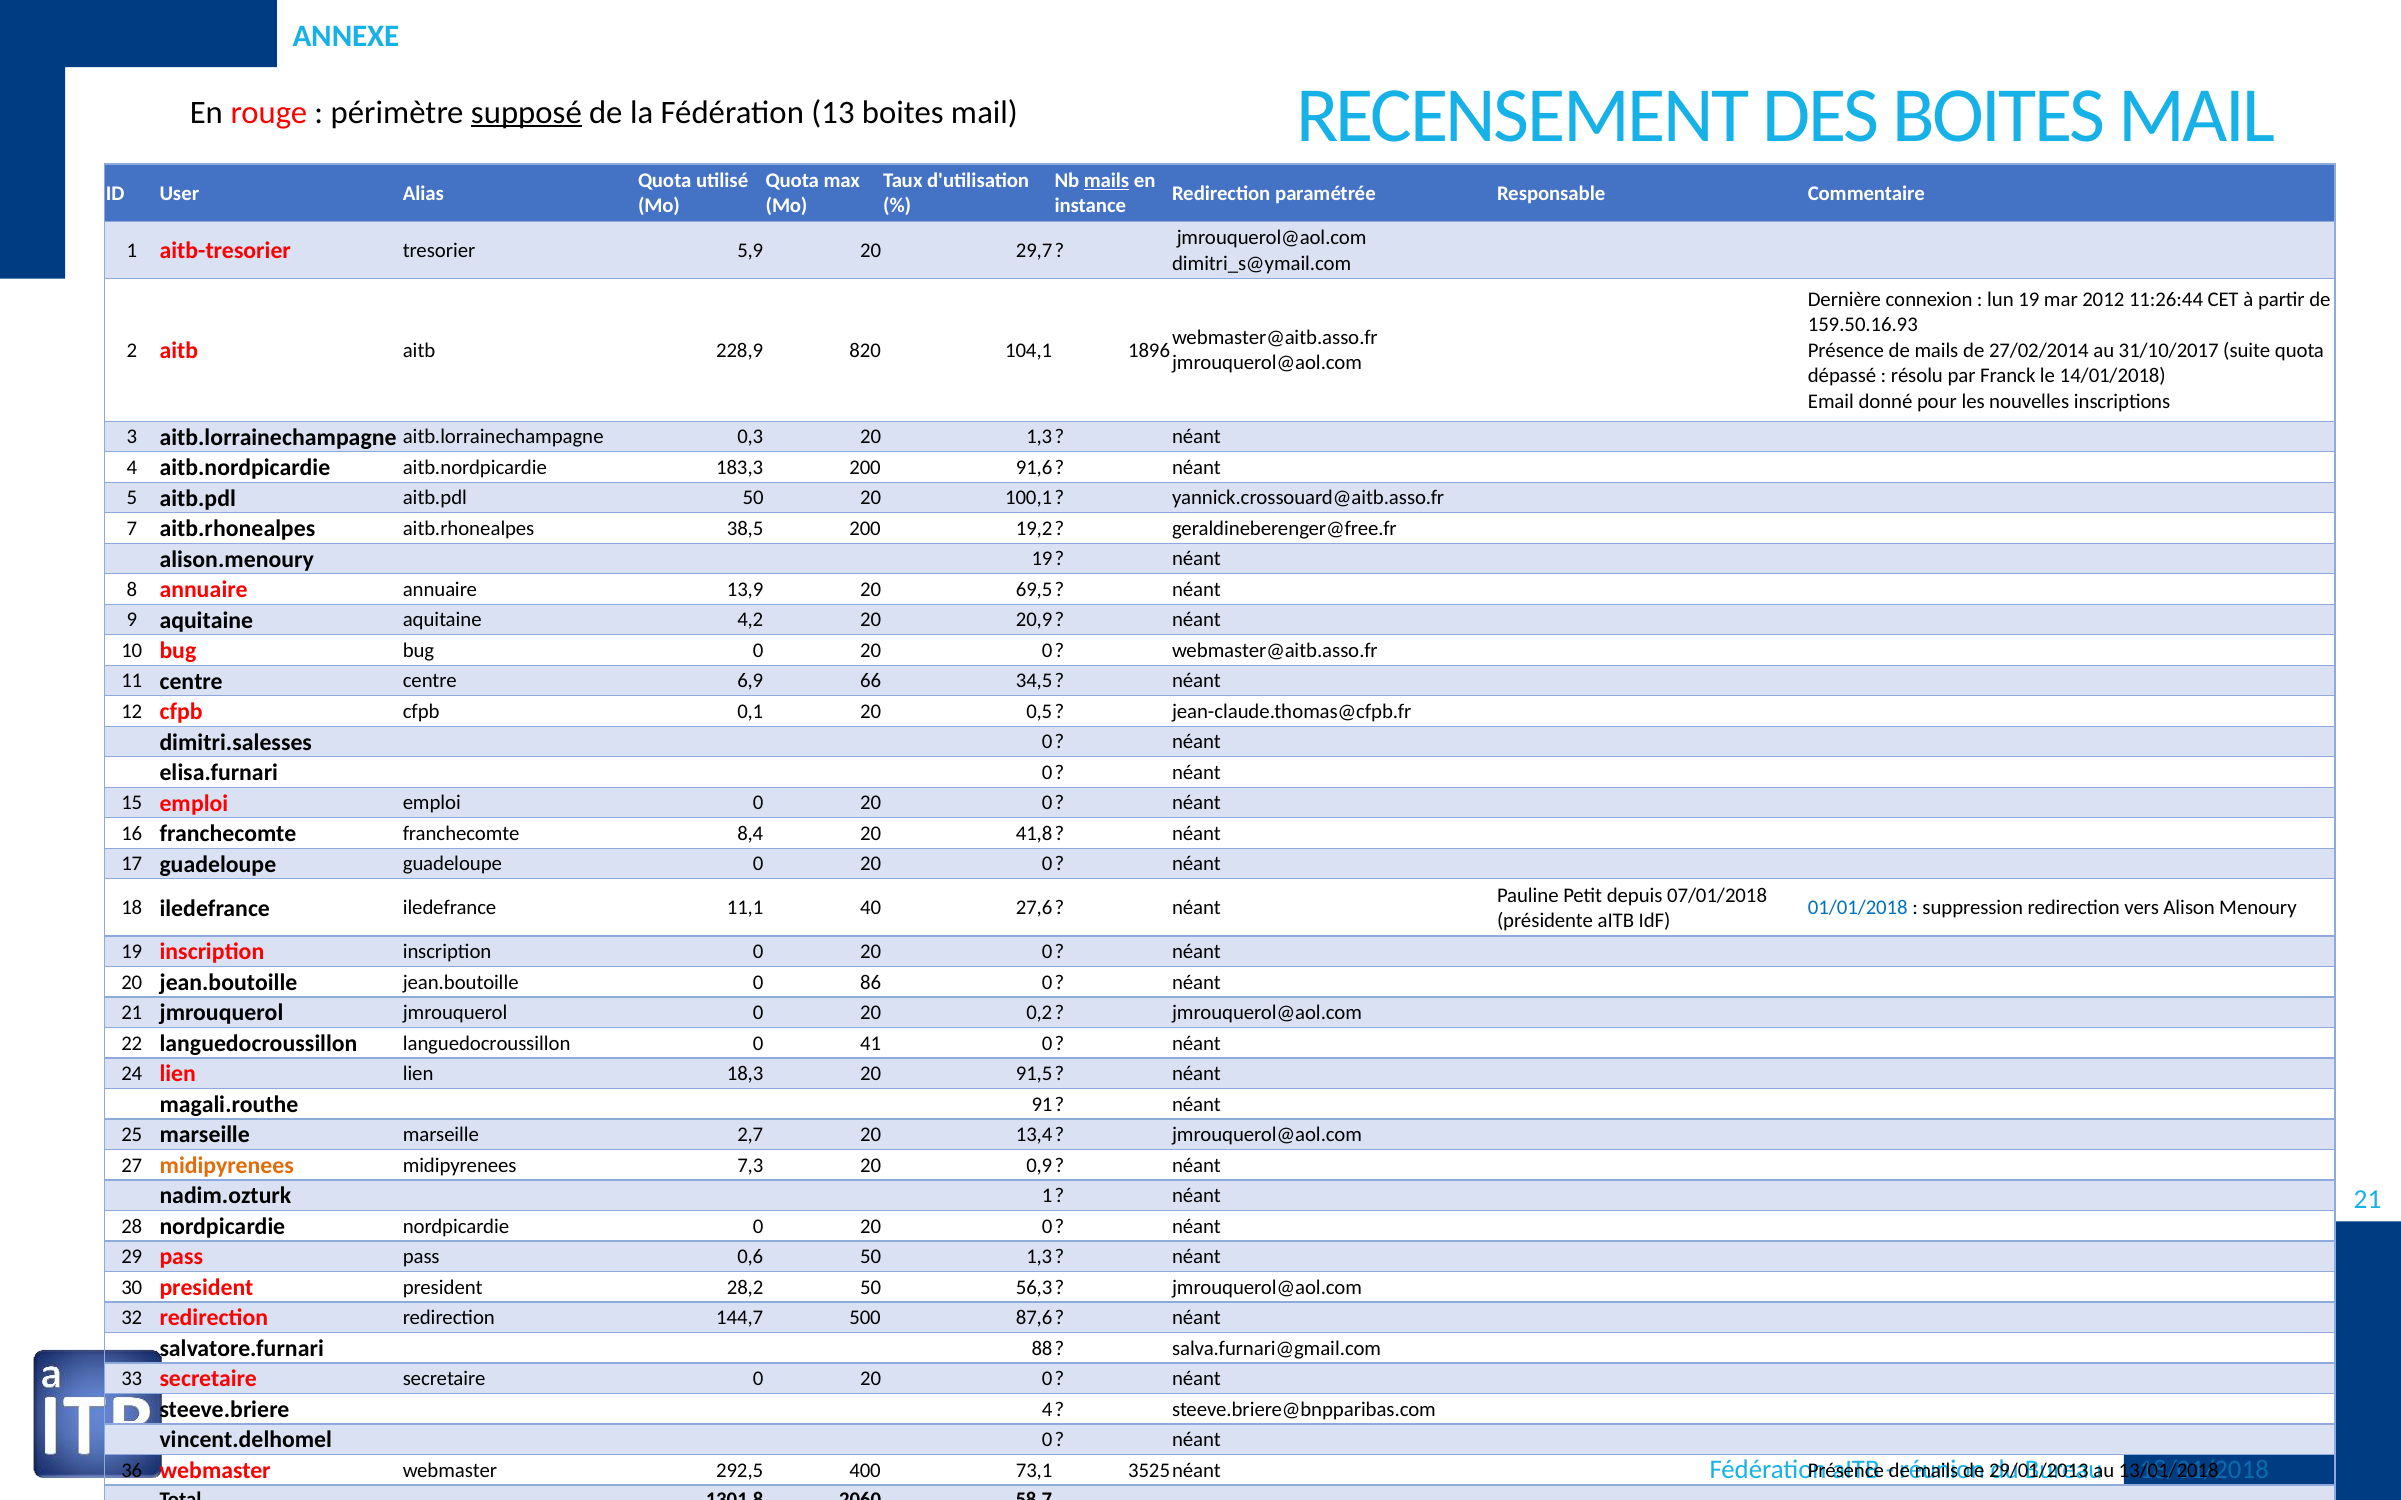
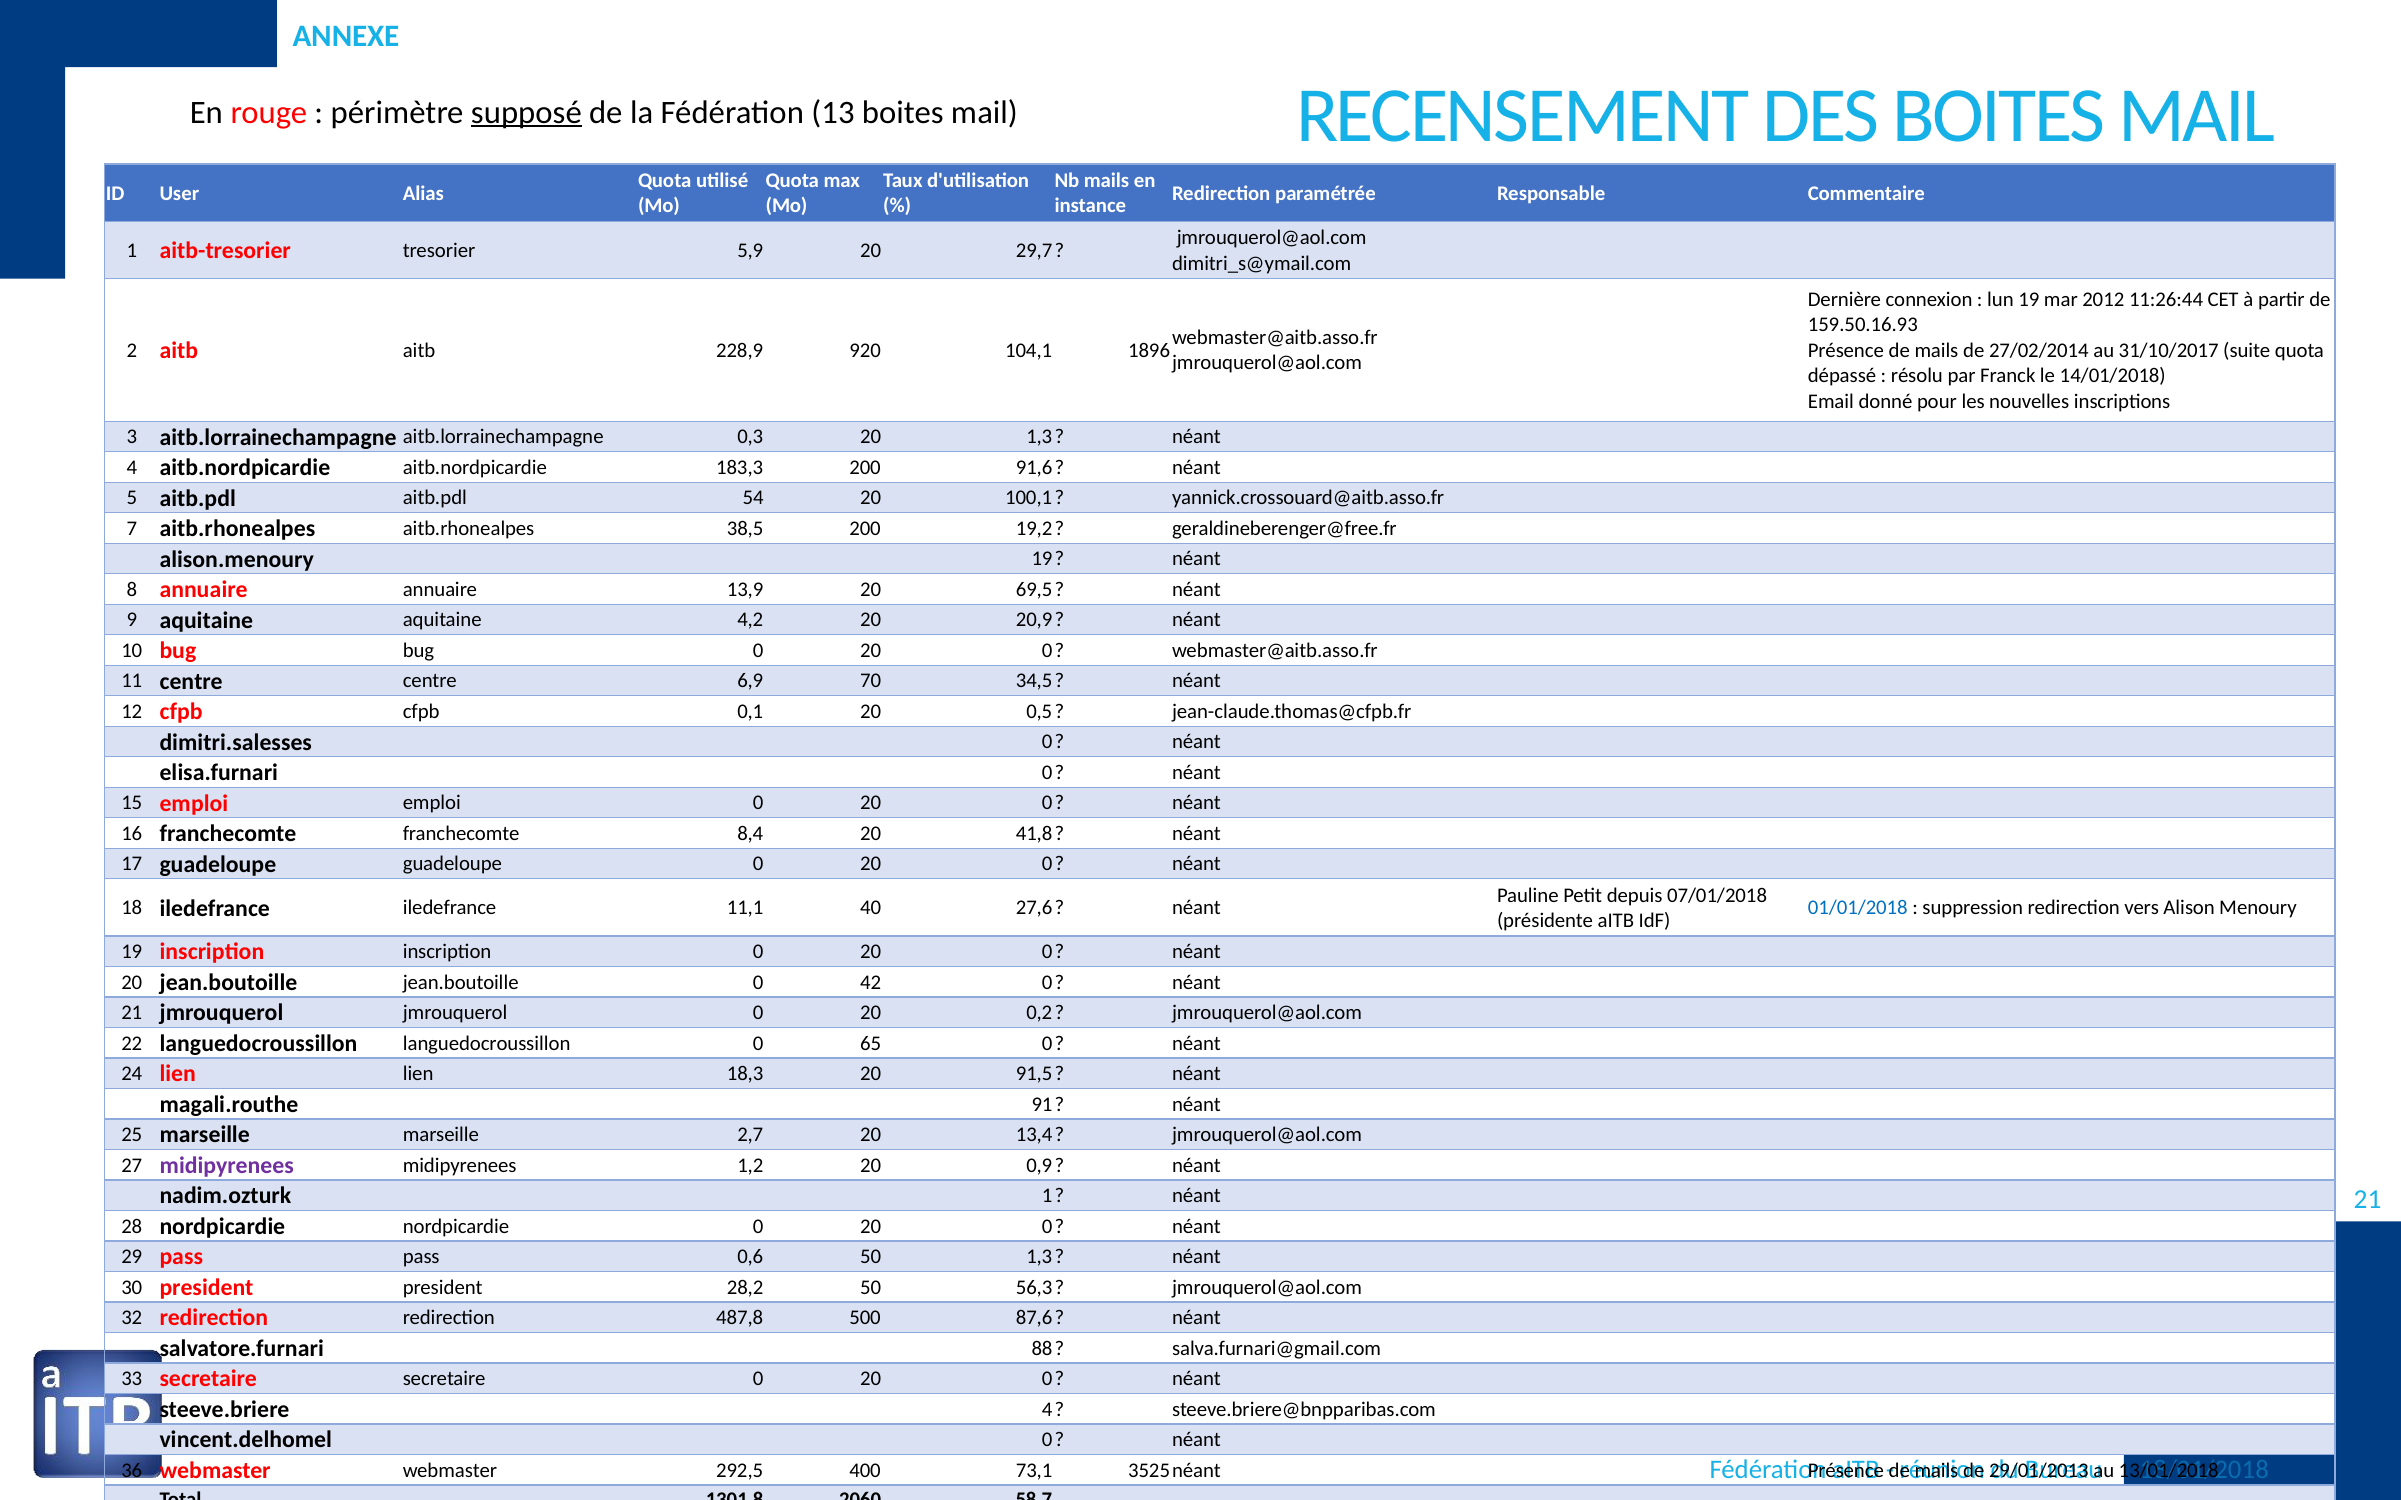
mails underline: present -> none (1107, 181)
820: 820 -> 920 (865, 350)
aitb.pdl 50: 50 -> 54 (753, 498)
66: 66 -> 70 (871, 681)
86: 86 -> 42 (871, 982)
41: 41 -> 65 (871, 1043)
midipyrenees colour: orange -> purple (227, 1165)
7,3: 7,3 -> 1,2 (750, 1165)
144,7: 144,7 -> 487,8 (740, 1317)
